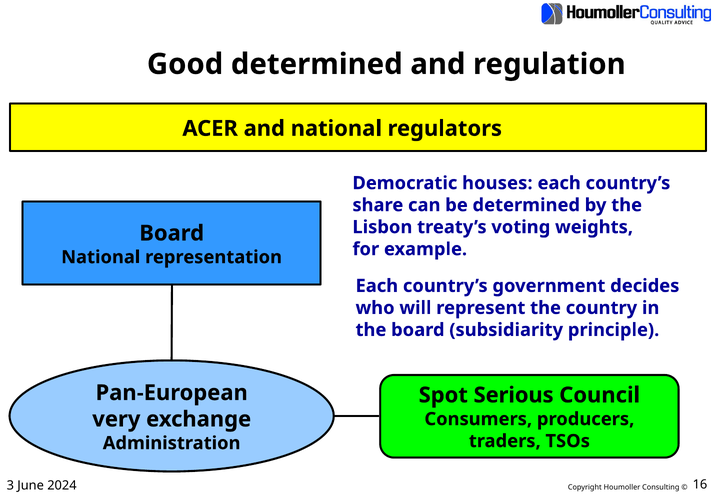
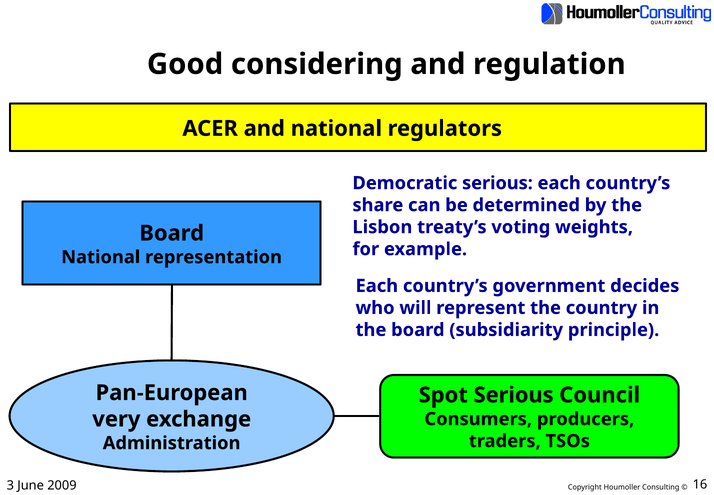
Good determined: determined -> considering (317, 64)
Democratic houses: houses -> serious (497, 183)
2024: 2024 -> 2009 (62, 485)
